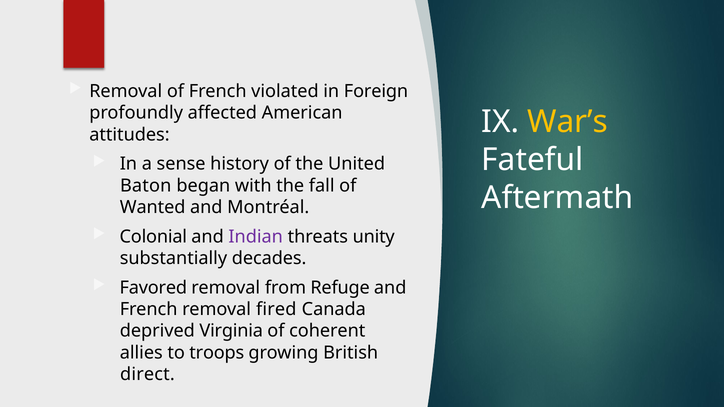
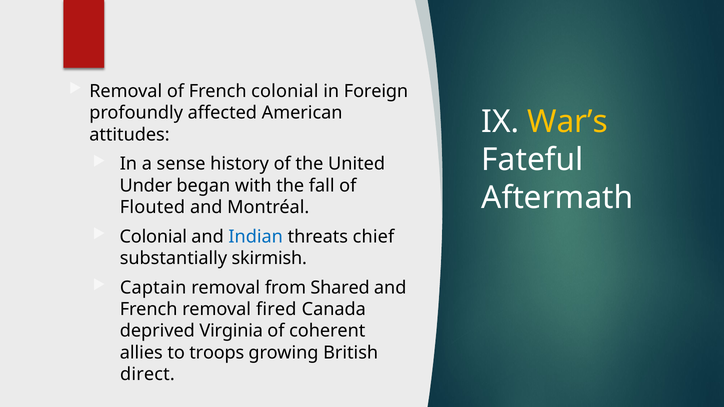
French violated: violated -> colonial (285, 91)
Baton: Baton -> Under (146, 186)
Wanted: Wanted -> Flouted (152, 208)
Indian colour: purple -> blue (256, 237)
unity: unity -> chief (374, 237)
decades: decades -> skirmish (269, 258)
Favored: Favored -> Captain (153, 288)
Refuge: Refuge -> Shared (340, 288)
